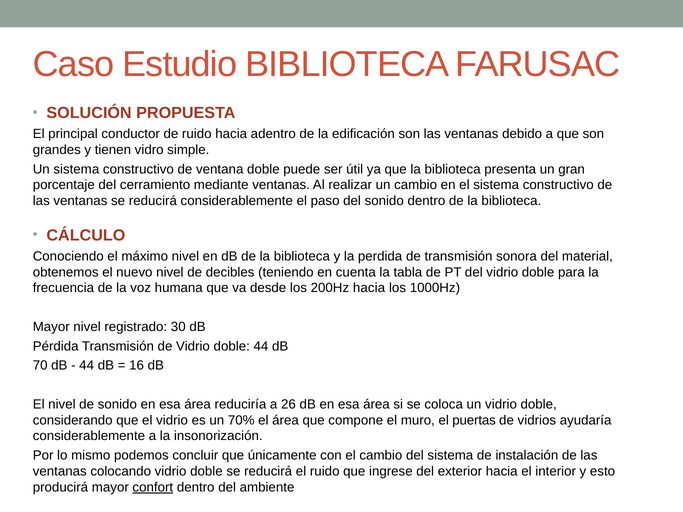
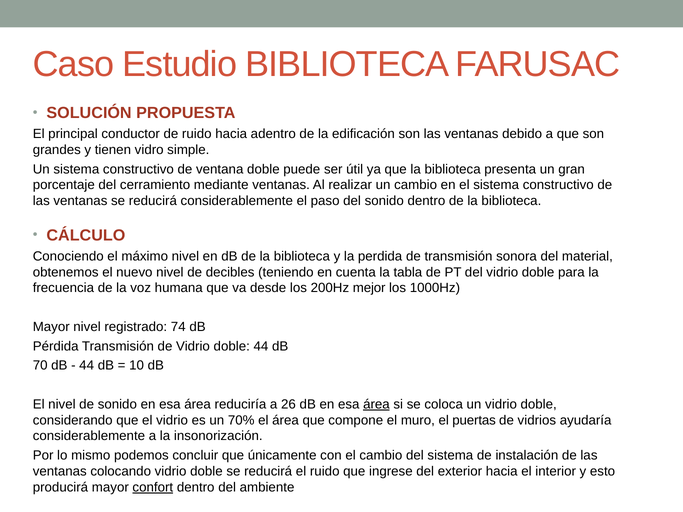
200Hz hacia: hacia -> mejor (369, 288)
30: 30 -> 74 (178, 327)
16: 16 -> 10 (137, 366)
área underline: none -> present (376, 404)
